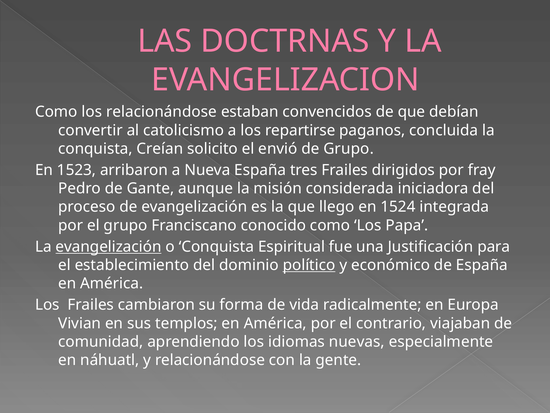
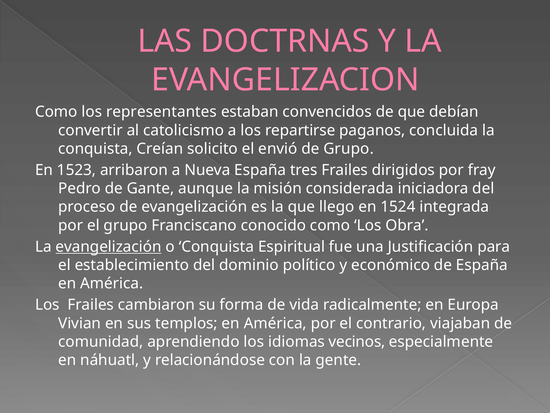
los relacionándose: relacionándose -> representantes (161, 112)
Papa: Papa -> Obra (407, 225)
político underline: present -> none (309, 265)
nuevas: nuevas -> vecinos (357, 341)
